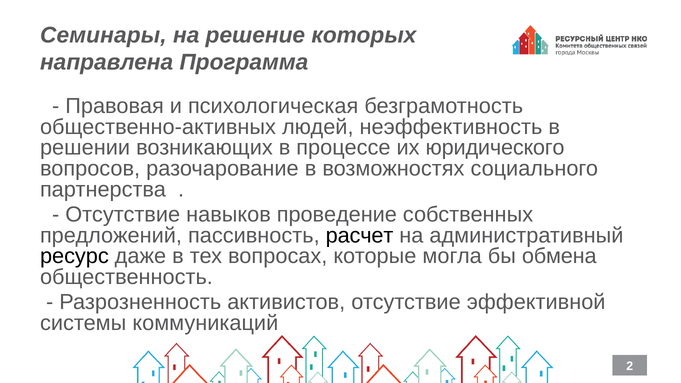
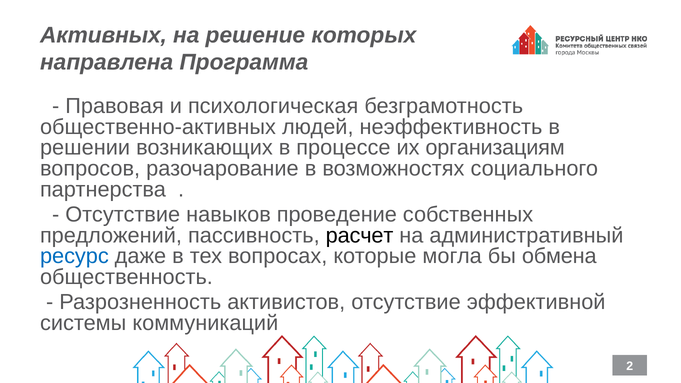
Семинары: Семинары -> Активных (103, 35)
юридического: юридического -> организациям (495, 148)
ресурс colour: black -> blue (74, 256)
